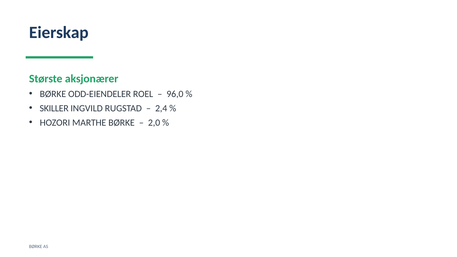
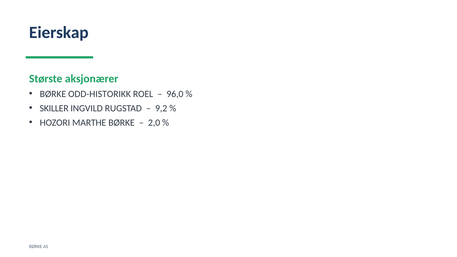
ODD-EIENDELER: ODD-EIENDELER -> ODD-HISTORIKK (100, 94)
2,4: 2,4 -> 9,2 (161, 108)
